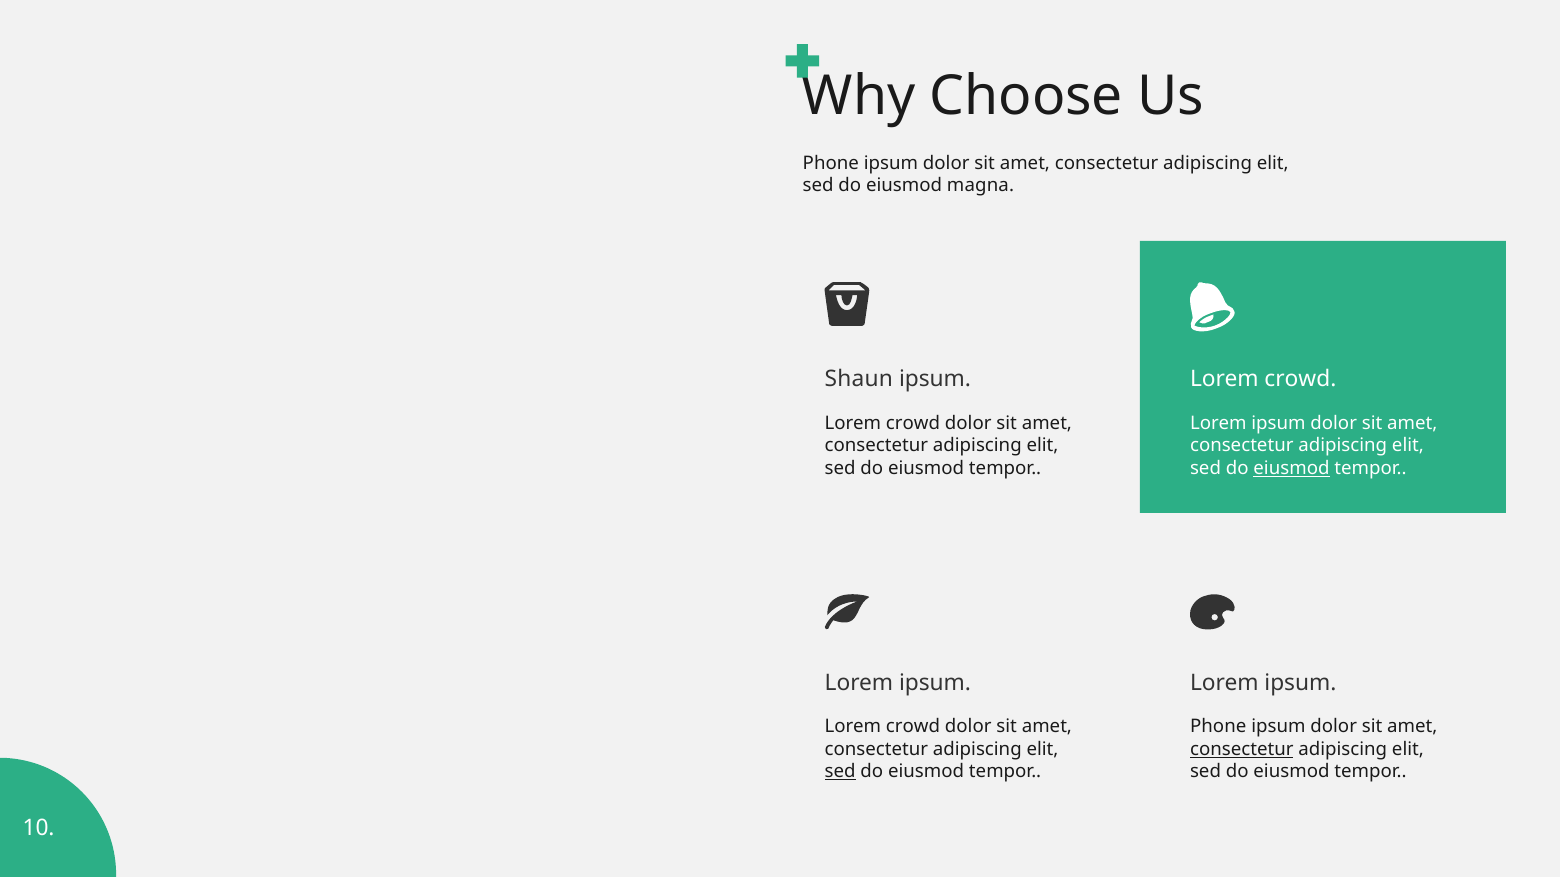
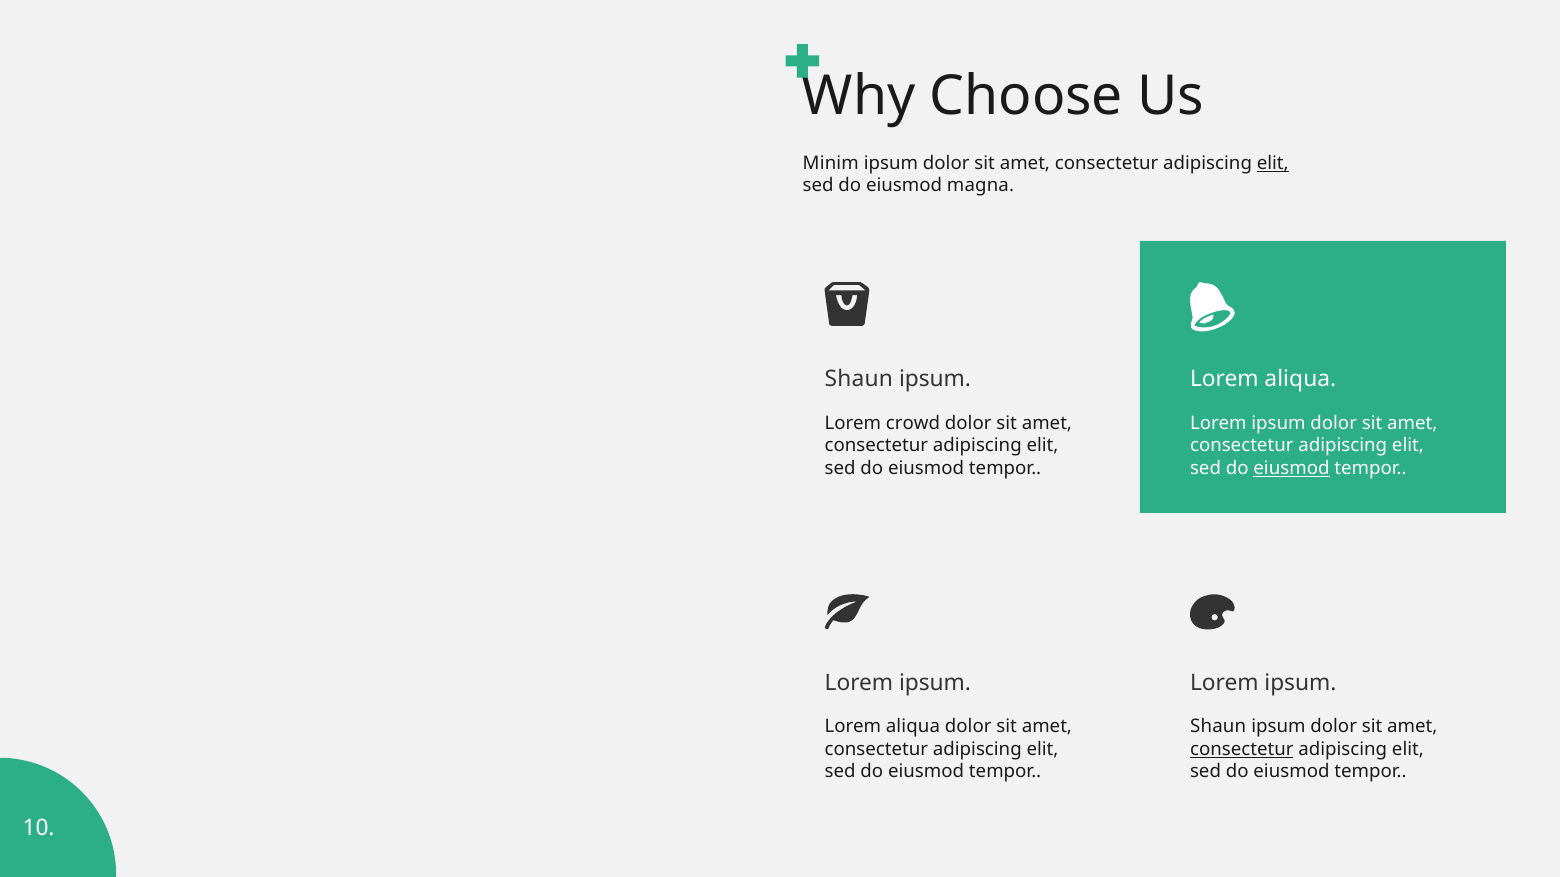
Phone: Phone -> Minim (831, 163)
elit underline: none -> present (1273, 163)
crowd: crowd -> aliqua (1300, 379)
crowd: crowd -> aliqua (913, 726)
Phone: Phone -> Shaun (1218, 726)
sed underline: present -> none (840, 771)
